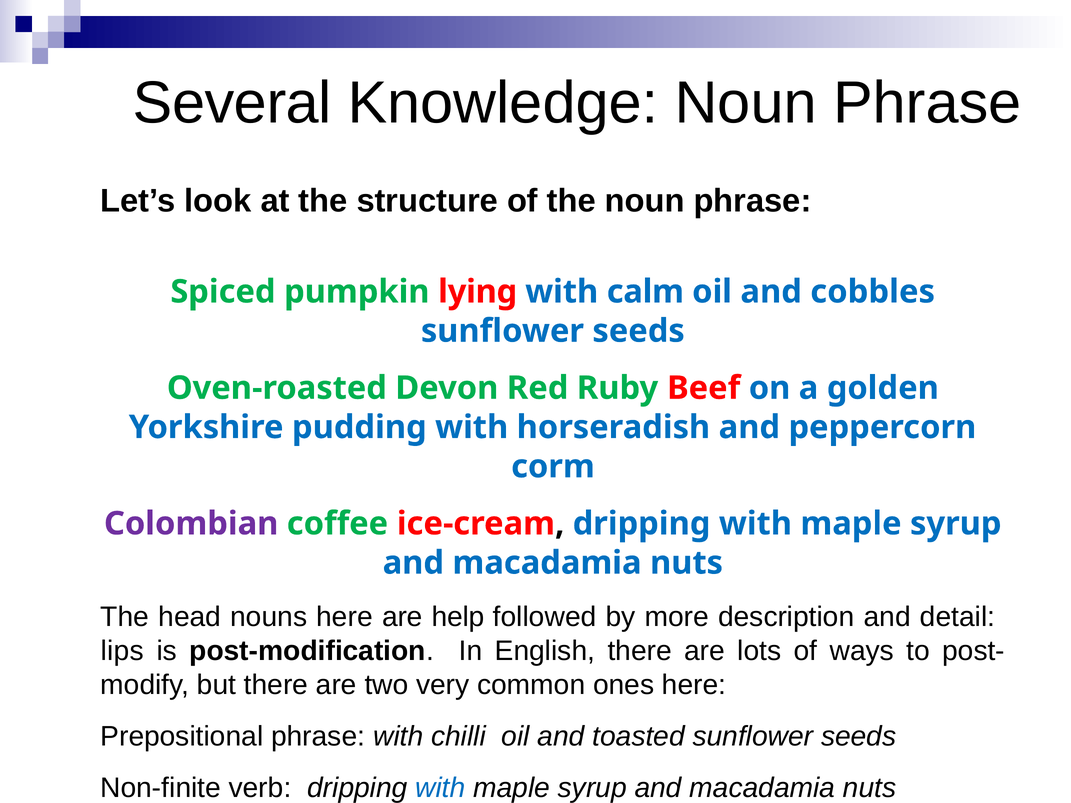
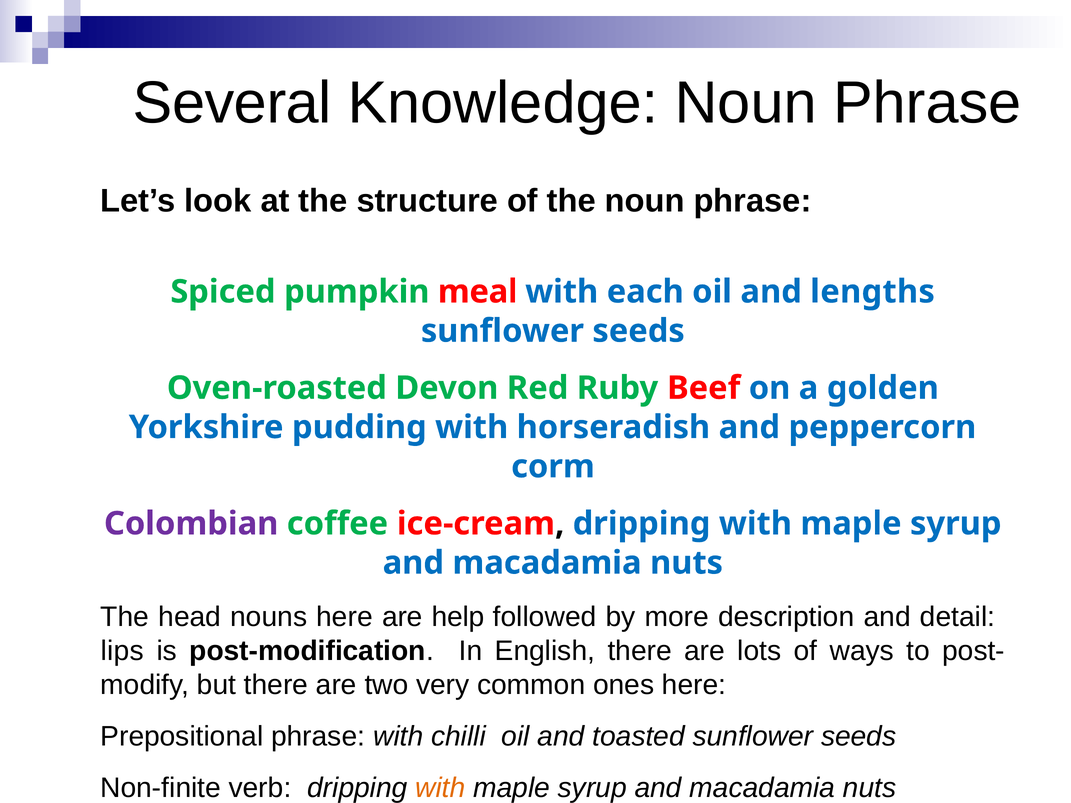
lying: lying -> meal (478, 292)
calm: calm -> each (645, 292)
cobbles: cobbles -> lengths (873, 292)
with colour: blue -> orange (440, 788)
